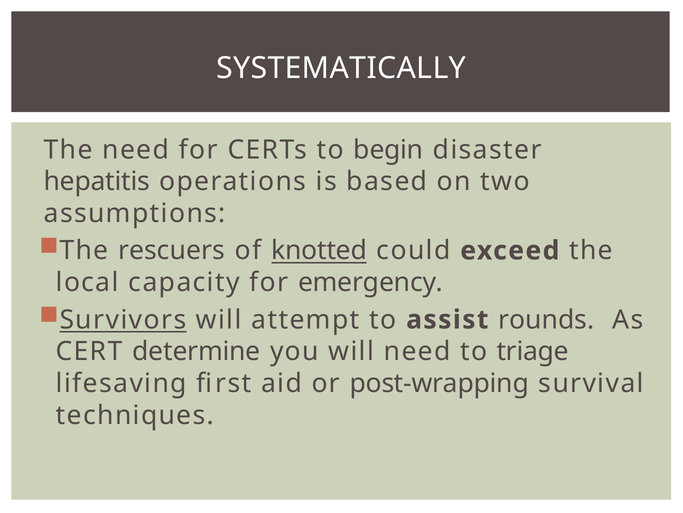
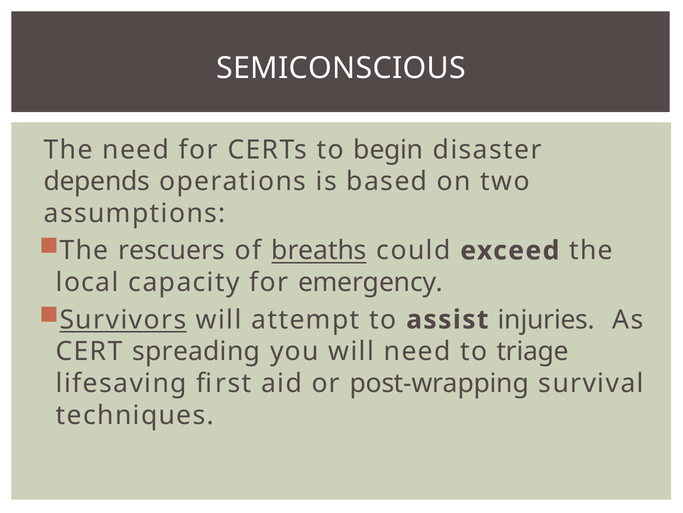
SYSTEMATICALLY: SYSTEMATICALLY -> SEMICONSCIOUS (341, 68)
hepatitis: hepatitis -> depends (97, 181)
knotted: knotted -> breaths (319, 250)
rounds: rounds -> injuries (546, 319)
determine: determine -> spreading (196, 351)
